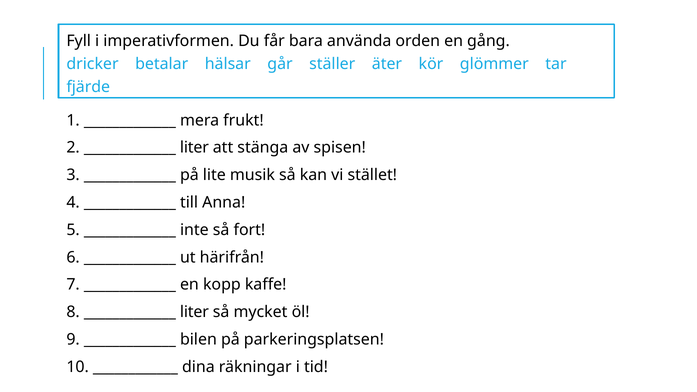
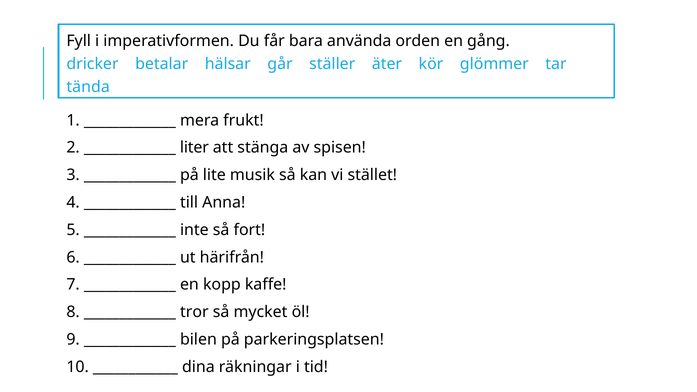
fjärde: fjärde -> tända (88, 87)
liter: liter -> tror (194, 312)
